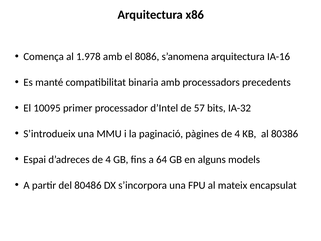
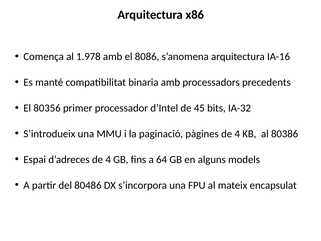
10095: 10095 -> 80356 (47, 108)
57: 57 -> 45 (199, 108)
